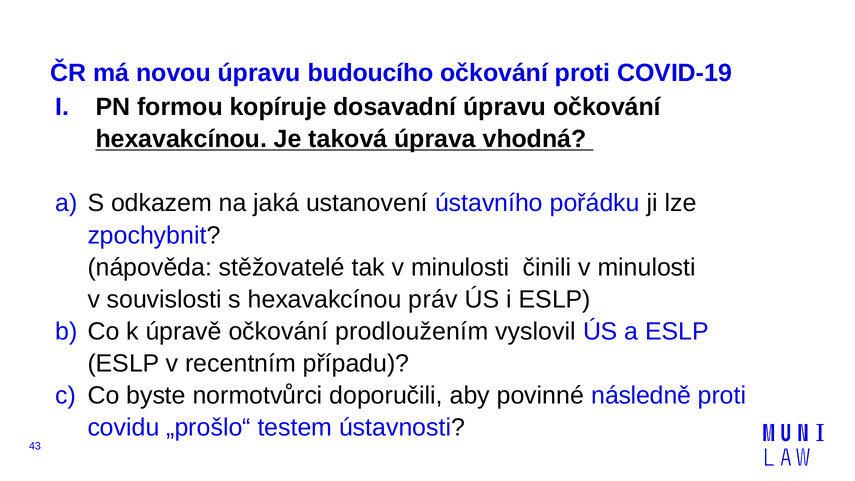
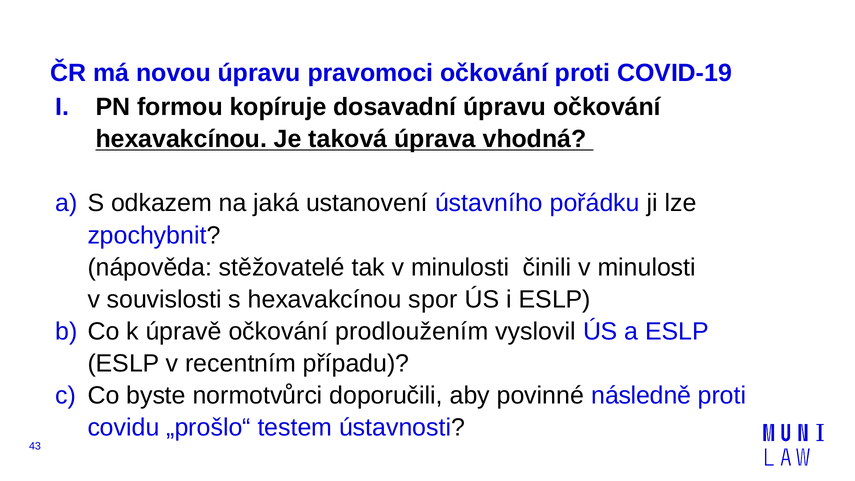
budoucího: budoucího -> pravomoci (370, 73)
práv: práv -> spor (433, 299)
